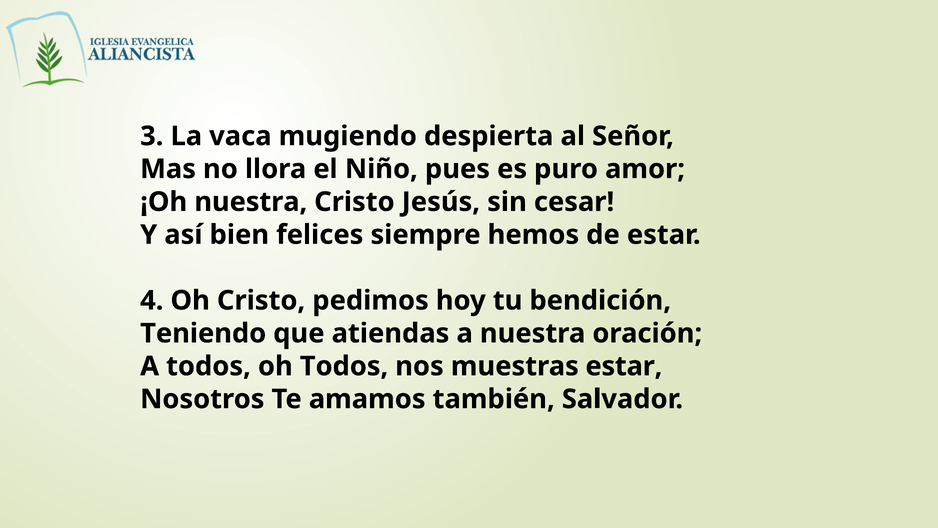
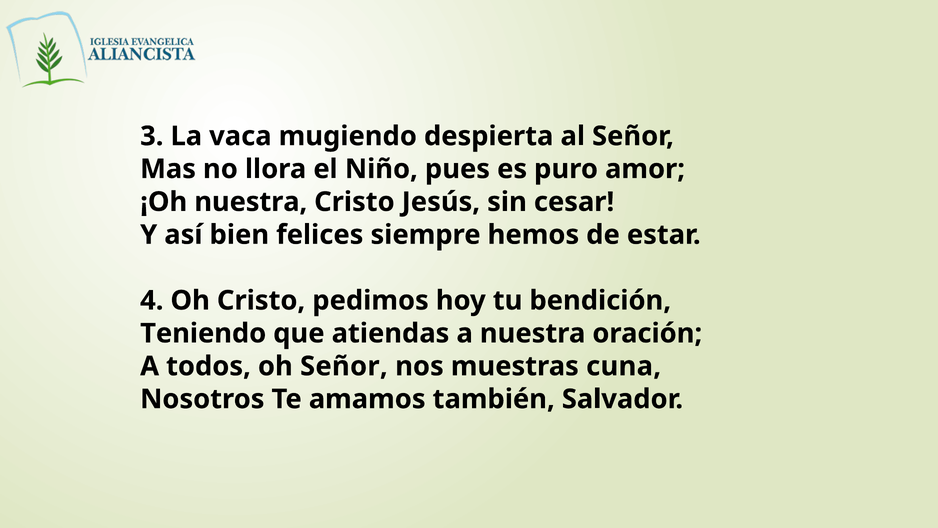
oh Todos: Todos -> Señor (344, 366)
muestras estar: estar -> cuna (624, 366)
